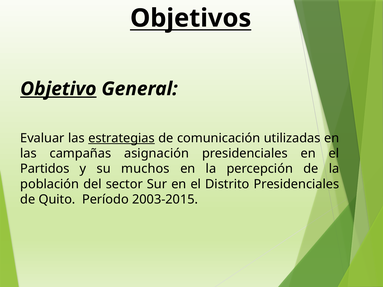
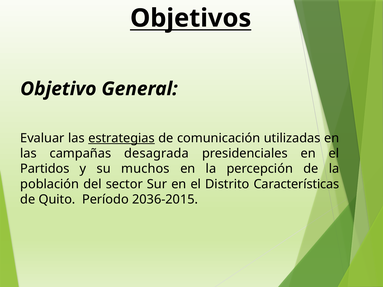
Objetivo underline: present -> none (58, 89)
asignación: asignación -> desagrada (157, 154)
Distrito Presidenciales: Presidenciales -> Características (296, 184)
2003-2015: 2003-2015 -> 2036-2015 (165, 200)
